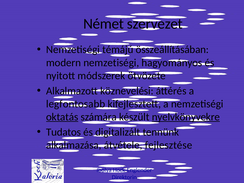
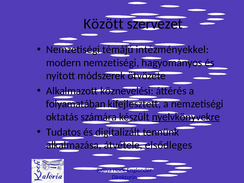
Német: Német -> Között (103, 24)
összeállításában: összeállításában -> intézményekkel (172, 50)
legfontosabb: legfontosabb -> folyamatában (76, 104)
oktatás underline: present -> none (62, 117)
fejlesztése: fejlesztése -> elsődleges (169, 145)
